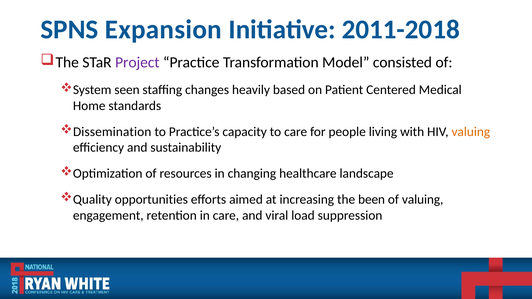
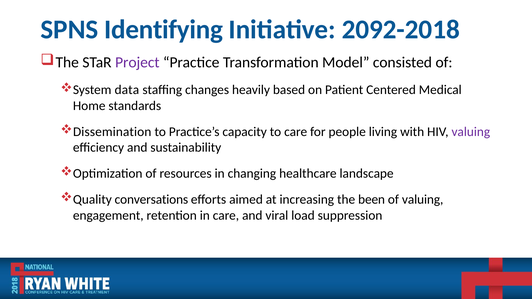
Expansion: Expansion -> Identifying (164, 30)
2011-2018: 2011-2018 -> 2092-2018 (401, 30)
seen: seen -> data (127, 90)
valuing colour: orange -> purple (471, 132)
opportunities: opportunities -> conversations (151, 200)
